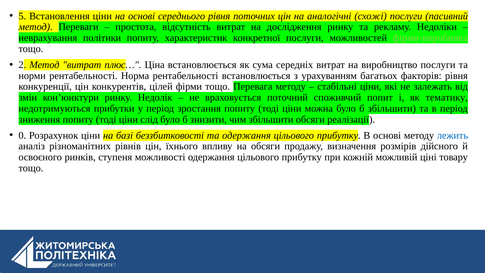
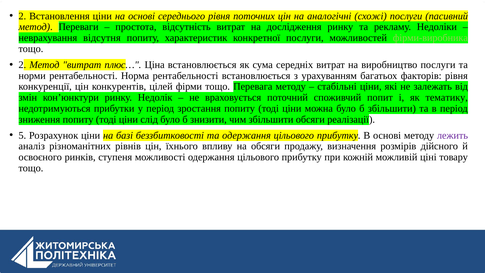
5: 5 -> 2 (22, 16)
політики: політики -> відсутня (102, 38)
0: 0 -> 5 (22, 135)
лежить colour: blue -> purple (453, 135)
